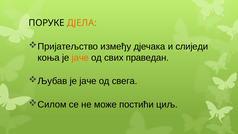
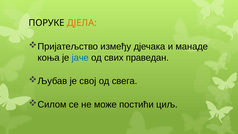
слиједи: слиједи -> манаде (192, 47)
јаче colour: orange -> blue (80, 58)
јаче: јаче -> свој (88, 81)
